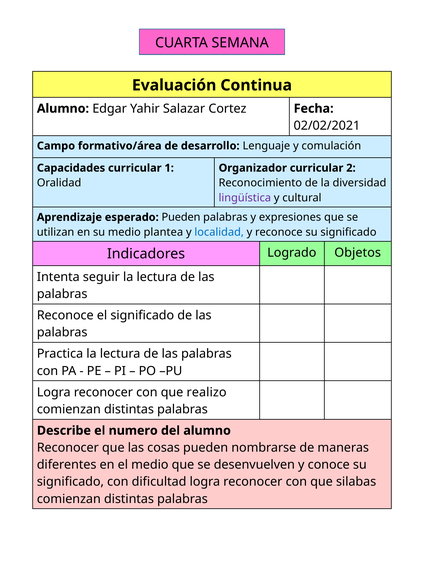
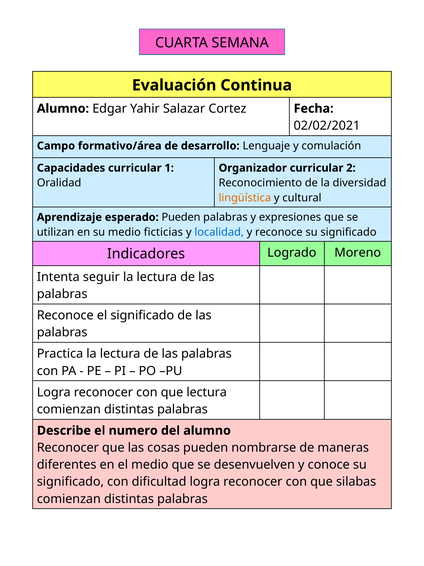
lingüística colour: purple -> orange (245, 198)
plantea: plantea -> ficticias (163, 232)
Objetos: Objetos -> Moreno (358, 252)
que realizo: realizo -> lectura (207, 392)
